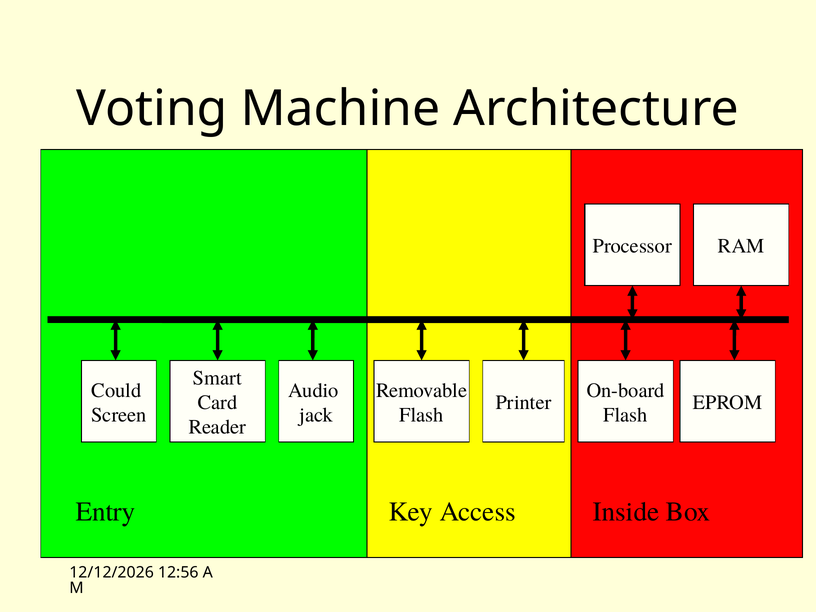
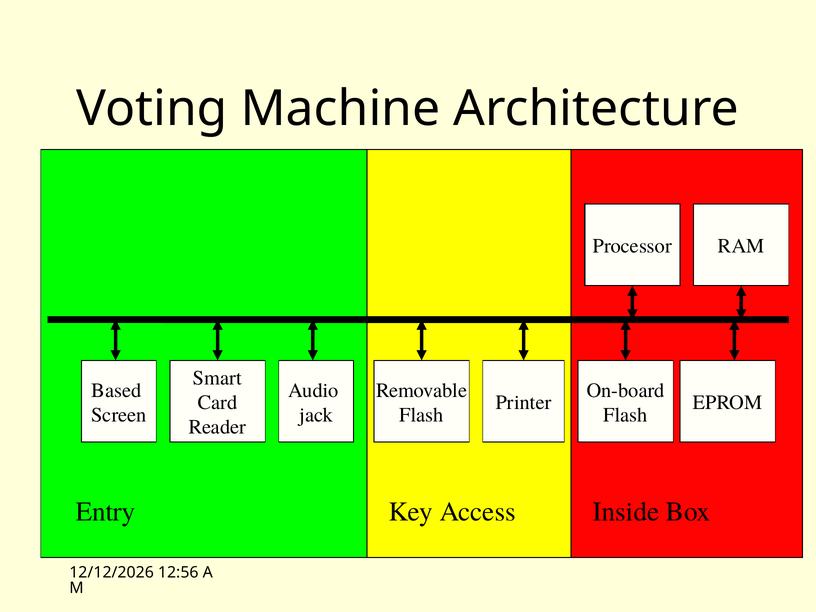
Could: Could -> Based (116, 390)
